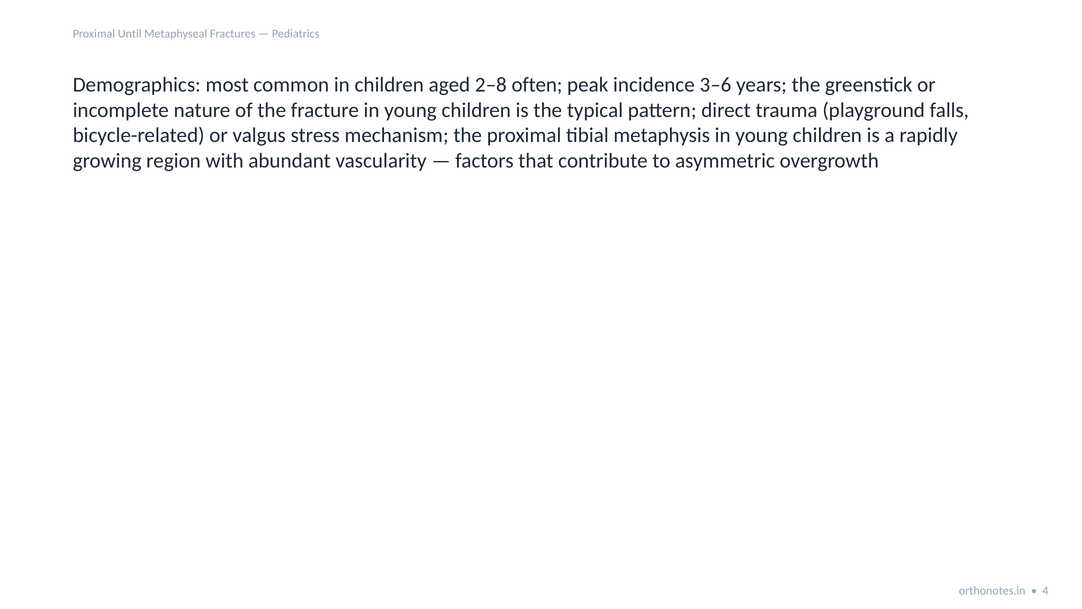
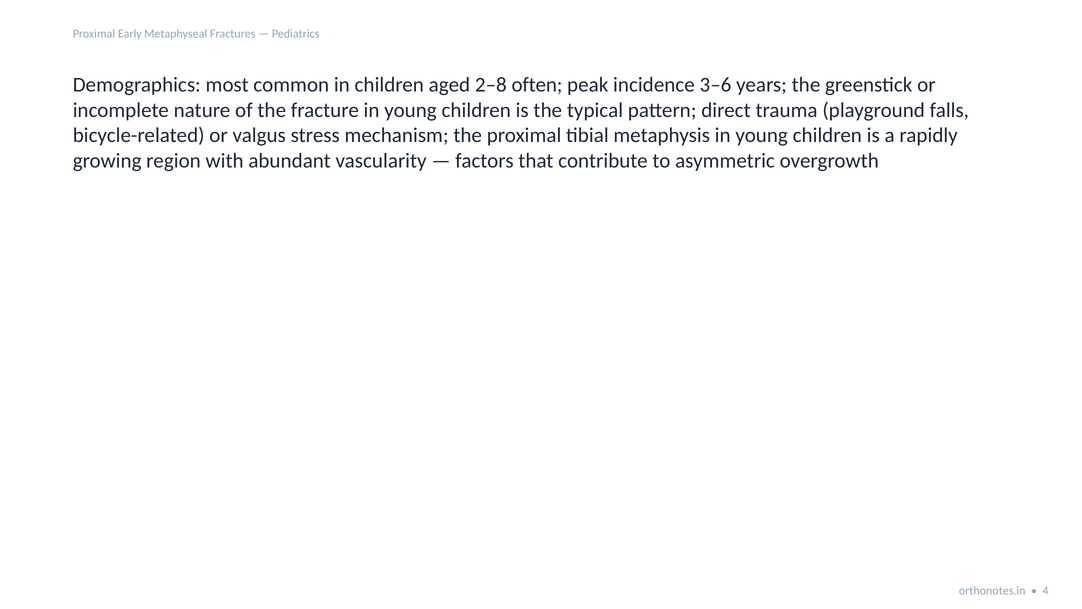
Until: Until -> Early (130, 34)
